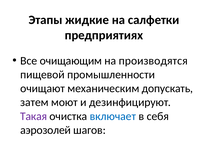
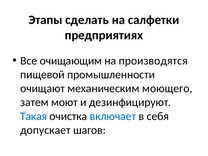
жидкие: жидкие -> сделать (87, 20)
допускать: допускать -> моющего (167, 88)
Такая colour: purple -> blue (34, 116)
аэрозолей: аэрозолей -> допускает (45, 130)
